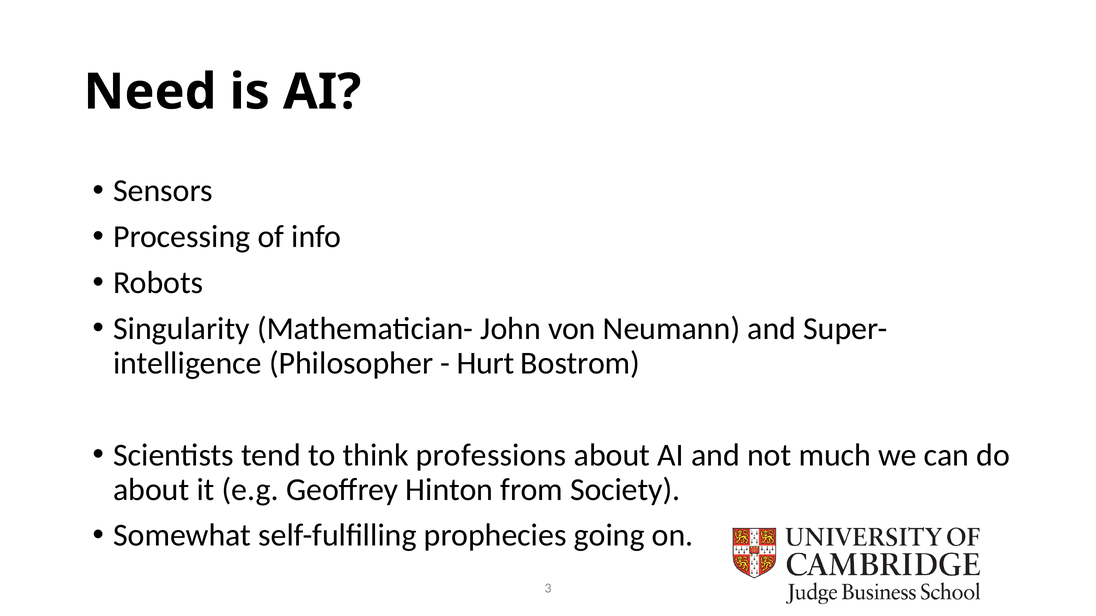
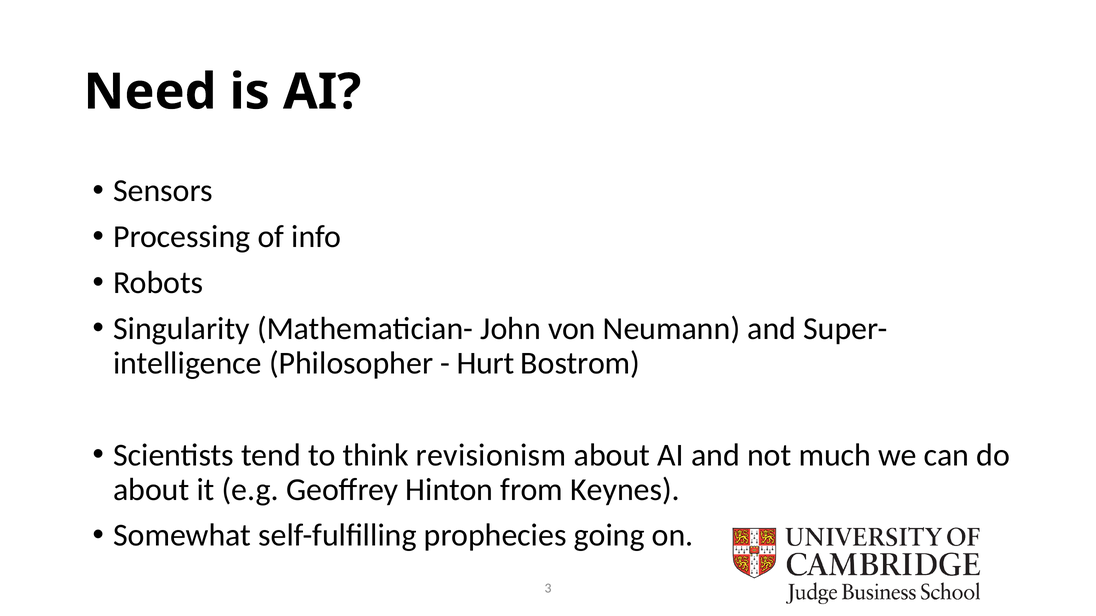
professions: professions -> revisionism (491, 455)
Society: Society -> Keynes (625, 490)
